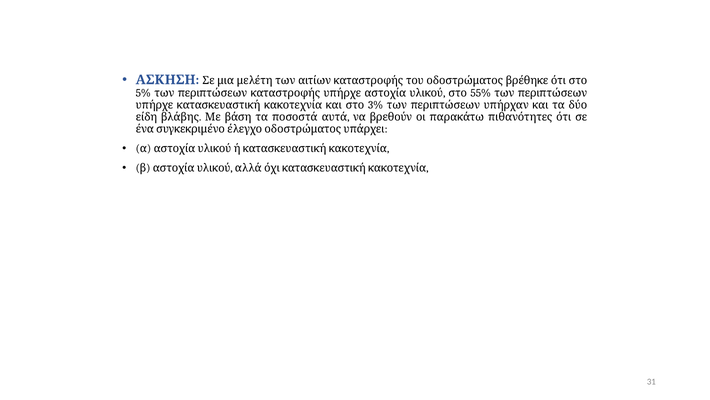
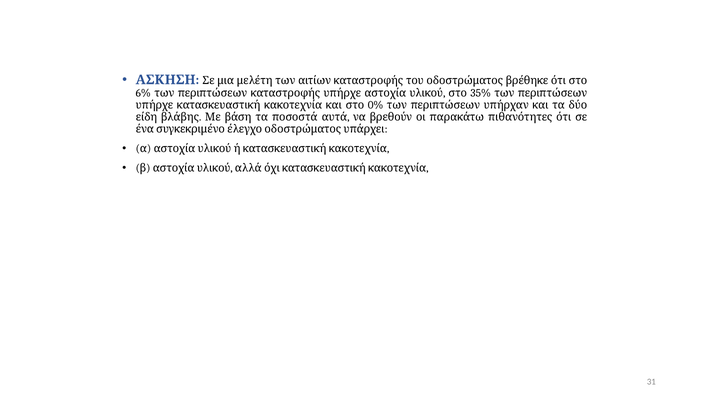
5%: 5% -> 6% (143, 93)
55%: 55% -> 35% (481, 93)
3%: 3% -> 0% (376, 105)
